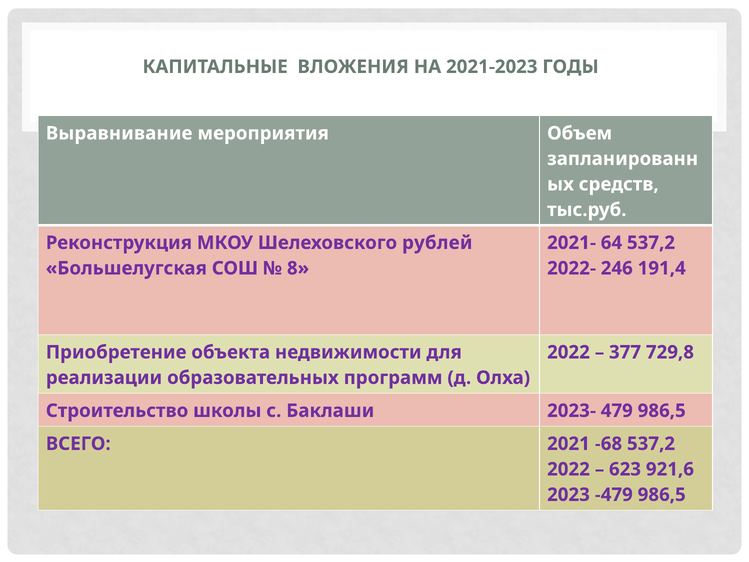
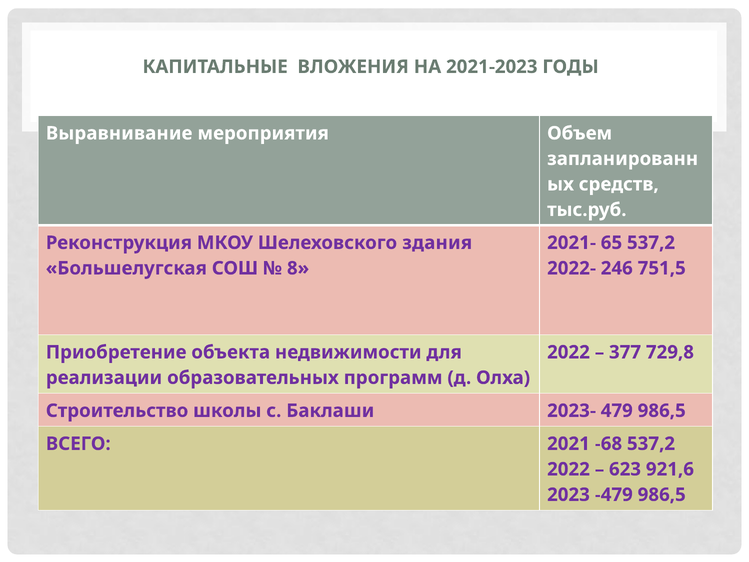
рублей: рублей -> здания (437, 243)
64: 64 -> 65 (611, 243)
191,4: 191,4 -> 751,5 (662, 268)
